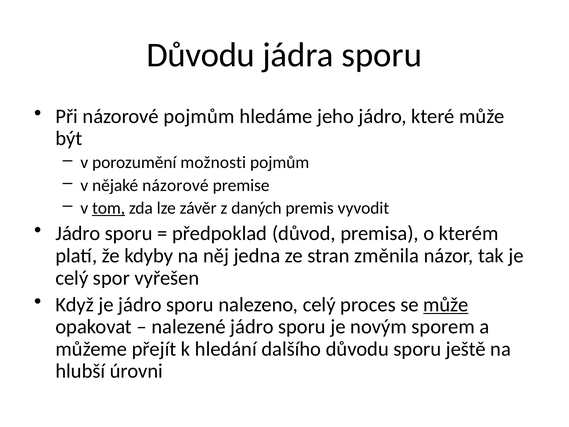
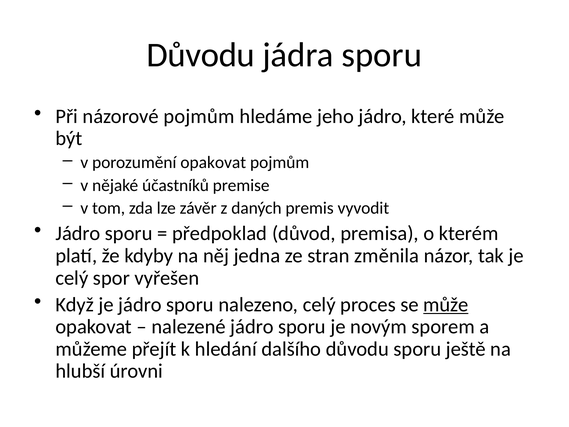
porozumění možnosti: možnosti -> opakovat (213, 162)
nějaké názorové: názorové -> účastníků (176, 185)
tom underline: present -> none (109, 208)
